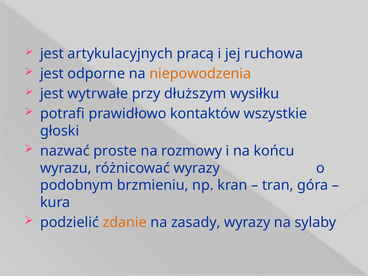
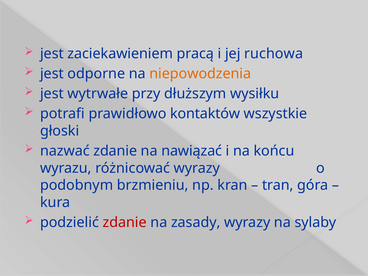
artykulacyjnych: artykulacyjnych -> zaciekawieniem (120, 54)
nazwać proste: proste -> zdanie (115, 151)
rozmowy: rozmowy -> nawiązać (192, 151)
zdanie colour: orange -> red (125, 222)
